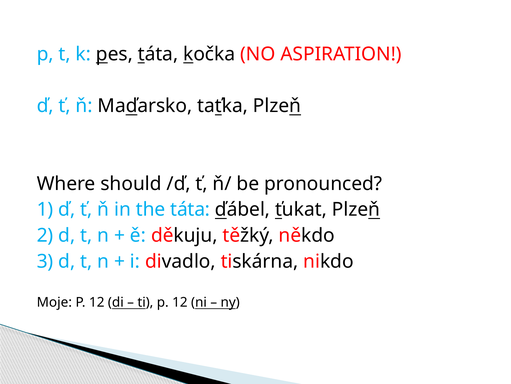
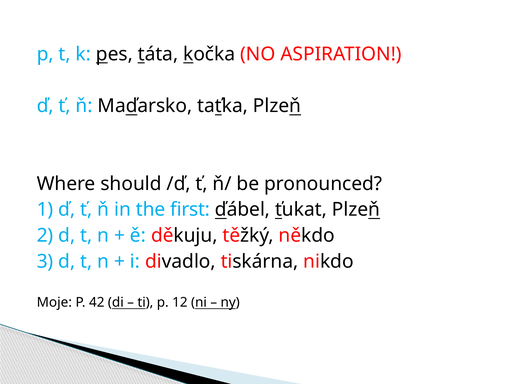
the táta: táta -> first (190, 209)
12: 12 -> 42 (97, 302)
